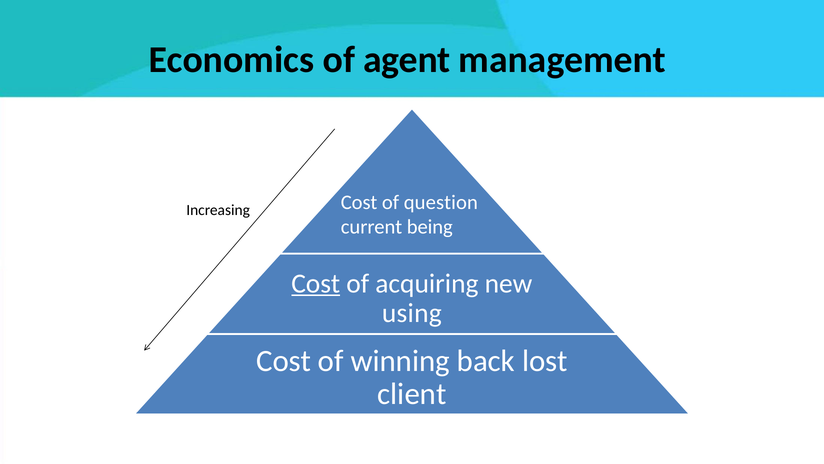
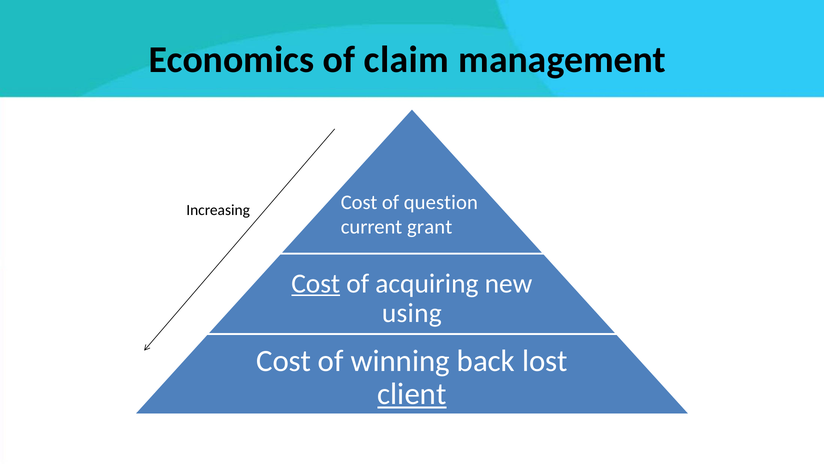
agent: agent -> claim (406, 60)
being: being -> grant (430, 227)
client underline: none -> present (412, 394)
